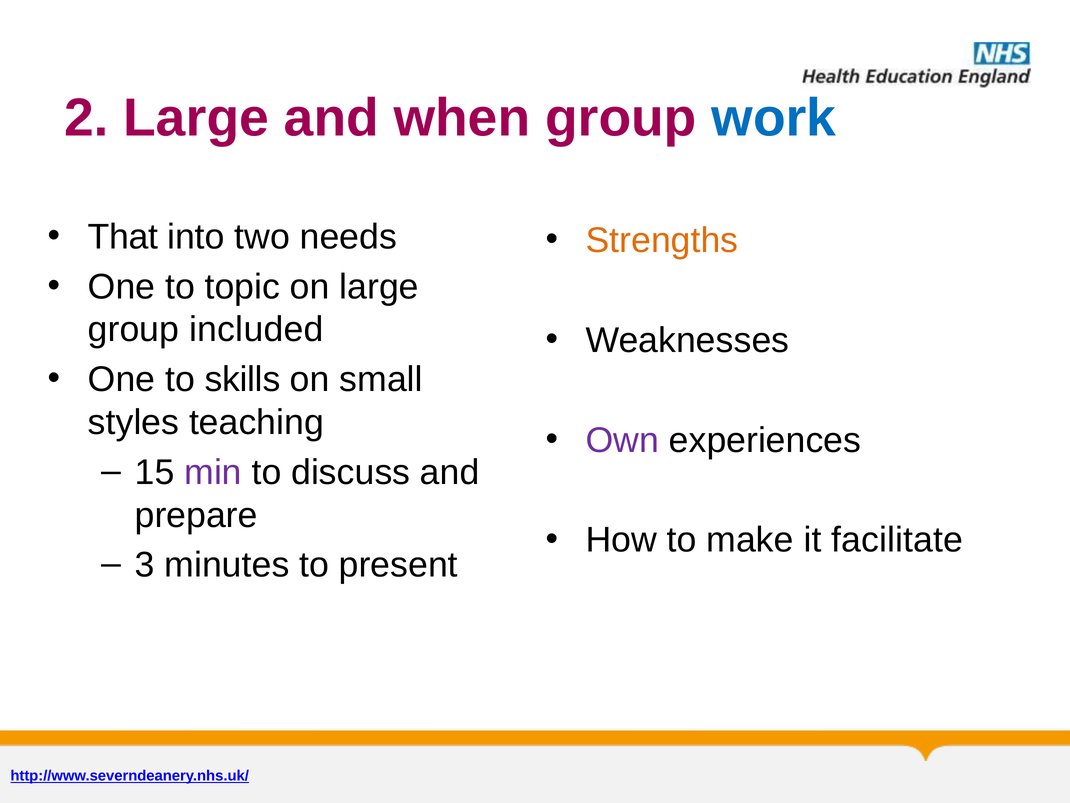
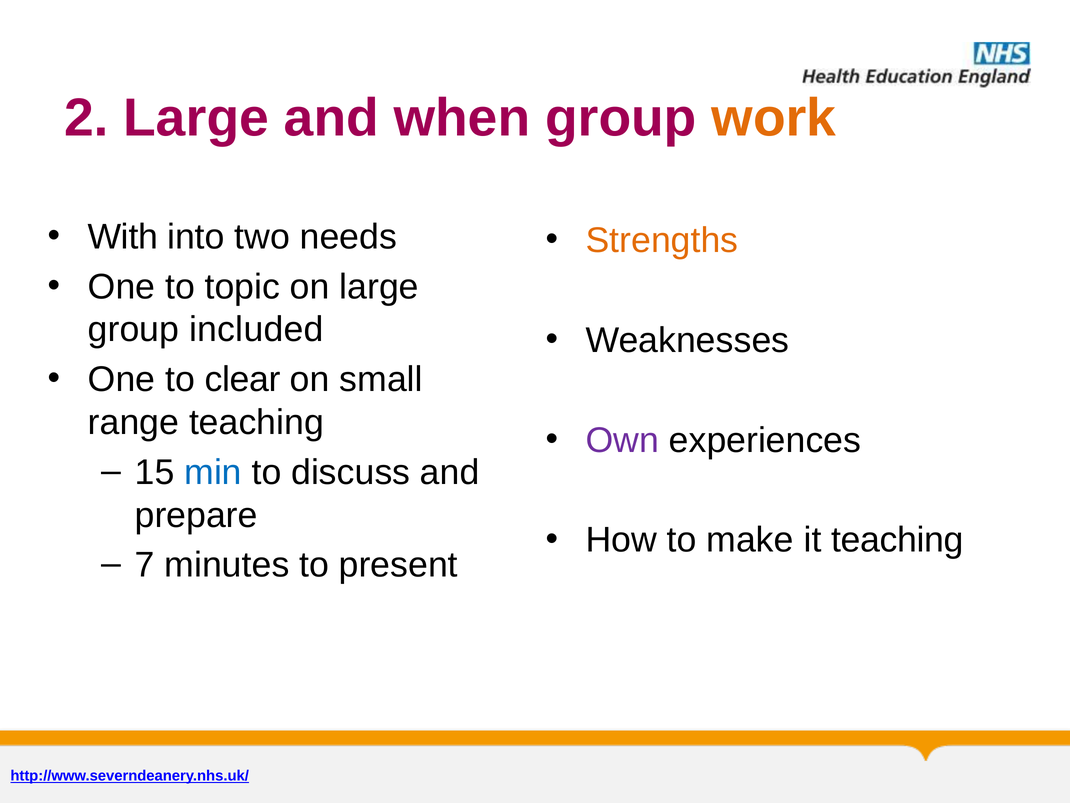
work colour: blue -> orange (774, 118)
That: That -> With (123, 237)
skills: skills -> clear (243, 379)
styles: styles -> range (134, 422)
min colour: purple -> blue (213, 472)
it facilitate: facilitate -> teaching (898, 540)
3: 3 -> 7 (145, 565)
